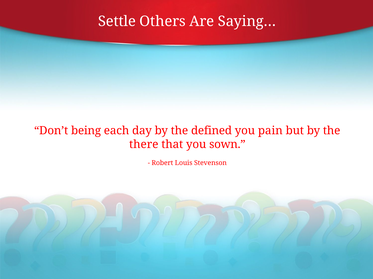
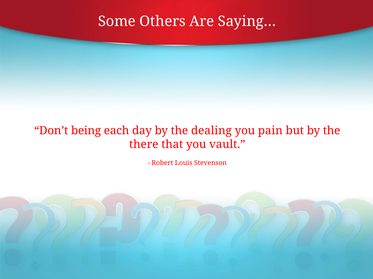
Settle: Settle -> Some (117, 21)
defined: defined -> dealing (211, 131)
sown: sown -> vault (227, 145)
